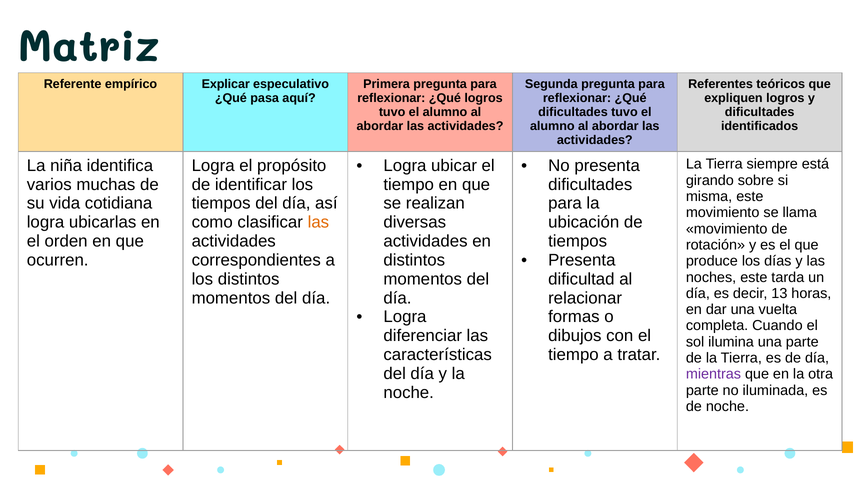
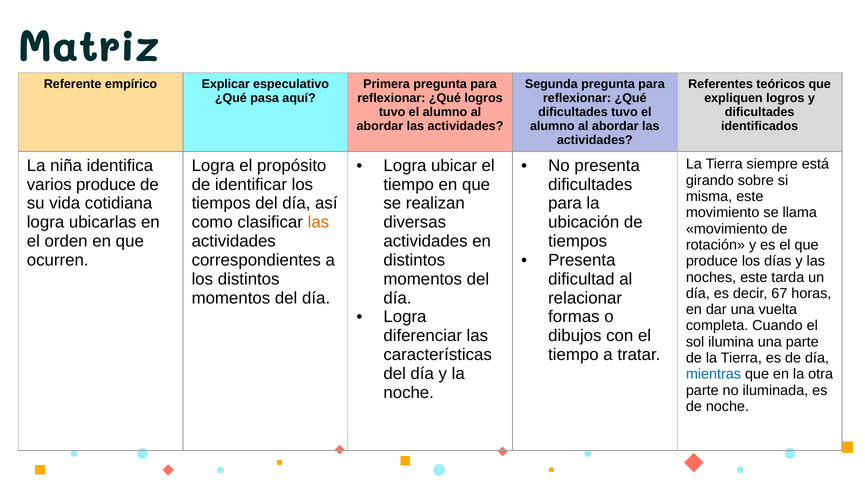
varios muchas: muchas -> produce (106, 184)
13: 13 -> 67 (779, 293)
mientras colour: purple -> blue (713, 374)
